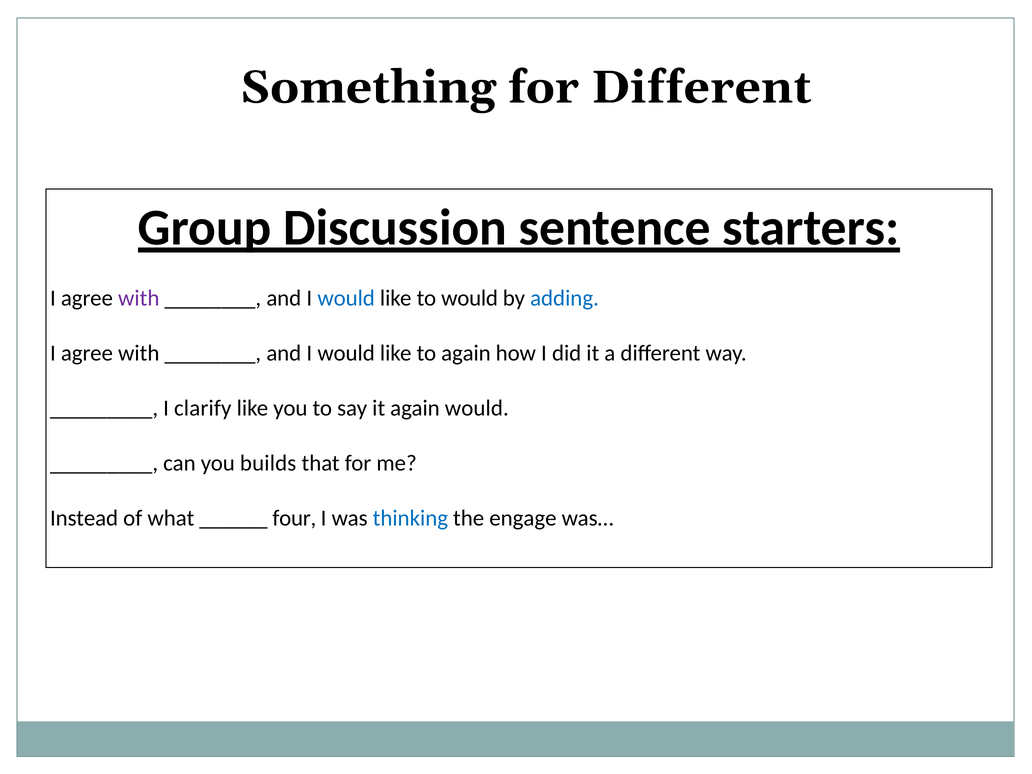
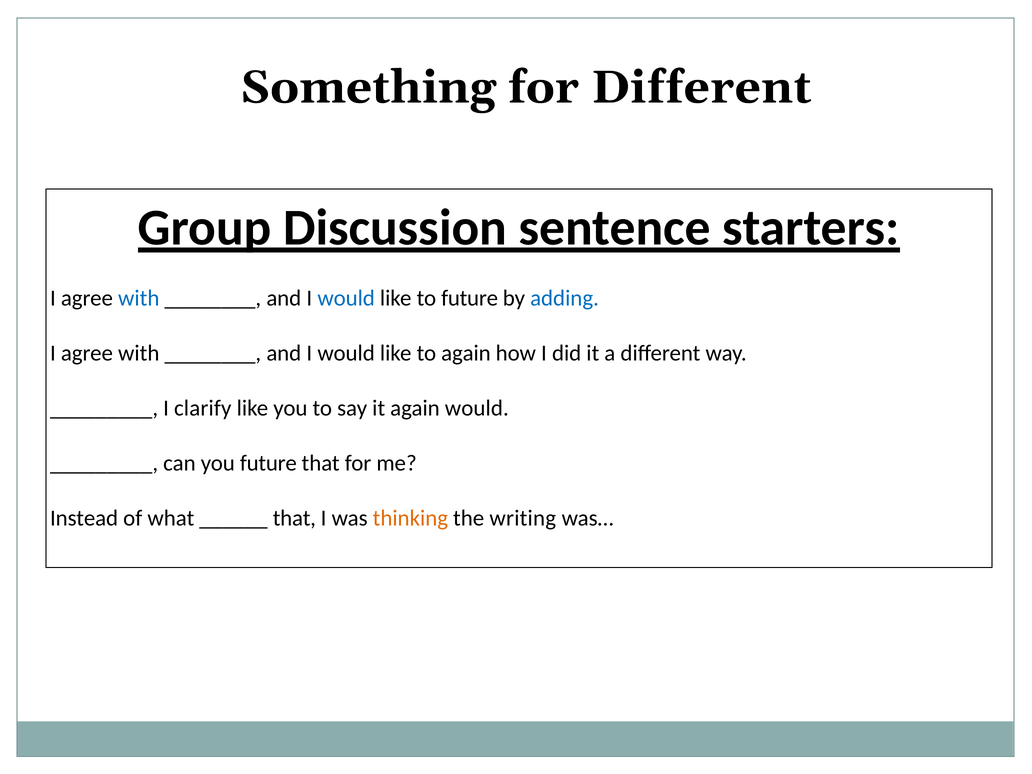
with colour: purple -> blue (139, 298)
to would: would -> future (470, 298)
you builds: builds -> future (268, 463)
four: four -> that (294, 518)
thinking colour: blue -> orange (410, 518)
engage: engage -> writing (523, 518)
